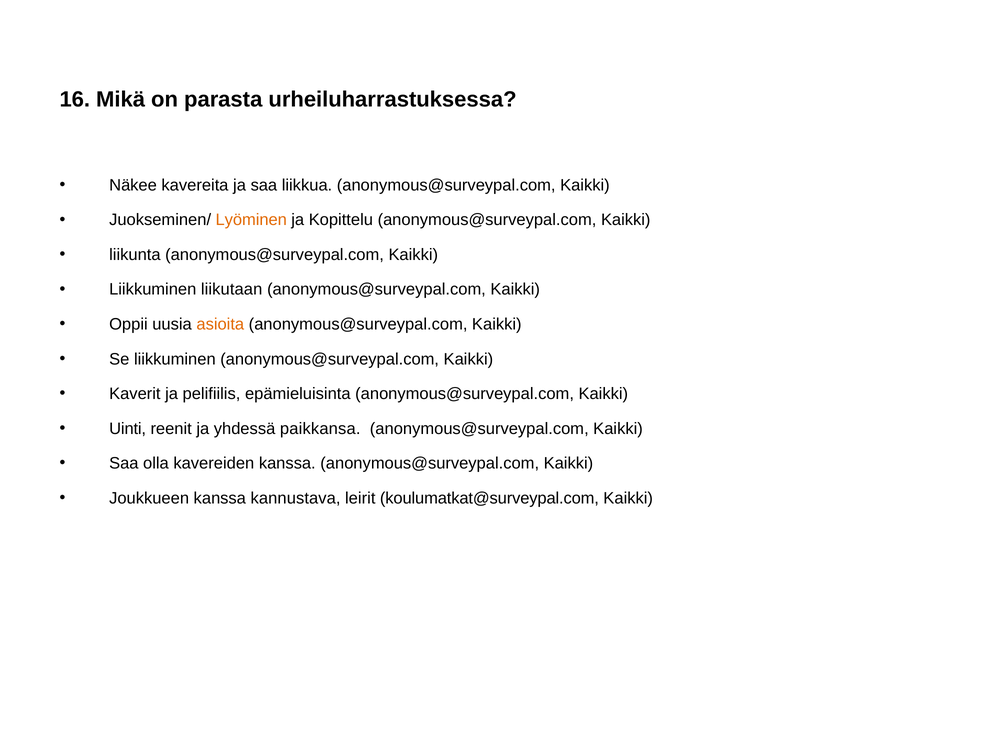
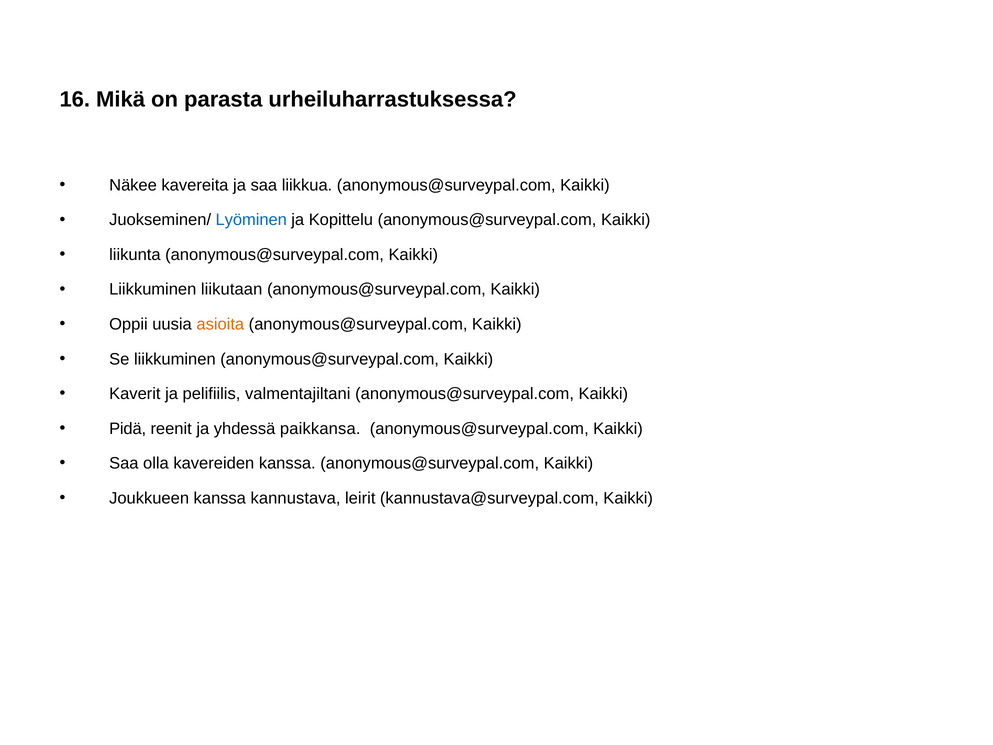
Lyöminen colour: orange -> blue (251, 220)
epämieluisinta: epämieluisinta -> valmentajiltani (298, 394)
Uinti: Uinti -> Pidä (128, 428)
koulumatkat@surveypal.com: koulumatkat@surveypal.com -> kannustava@surveypal.com (489, 498)
